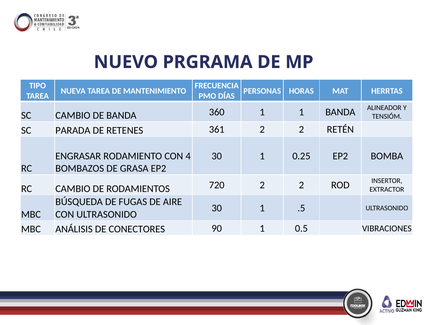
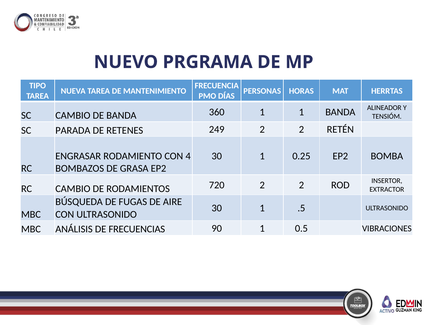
361: 361 -> 249 (217, 129)
CONECTORES: CONECTORES -> FRECUENCIAS (137, 229)
